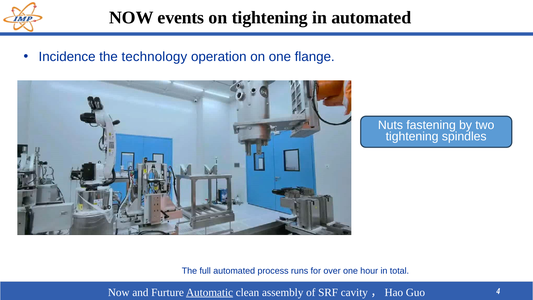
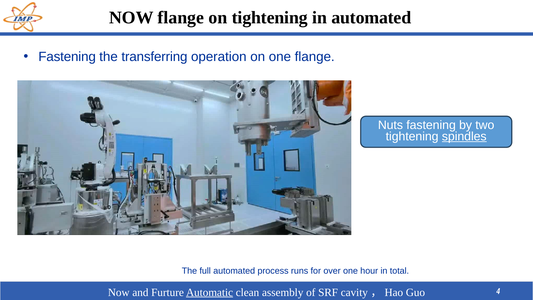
NOW events: events -> flange (181, 18)
Incidence: Incidence -> Fastening (67, 57)
technology: technology -> transferring (154, 57)
spindles underline: none -> present (464, 136)
